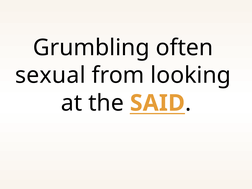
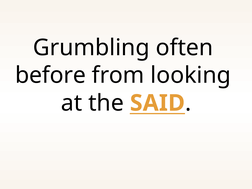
sexual: sexual -> before (51, 75)
